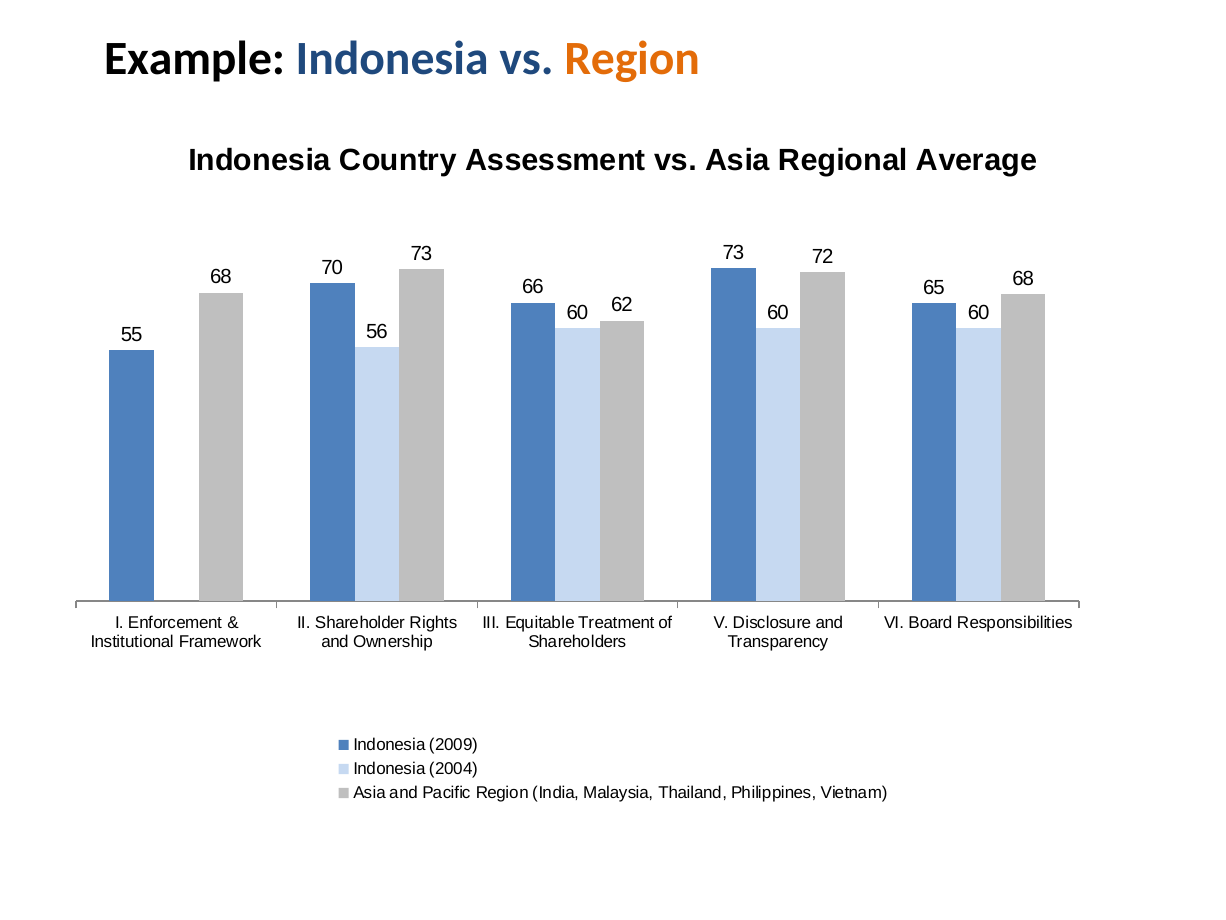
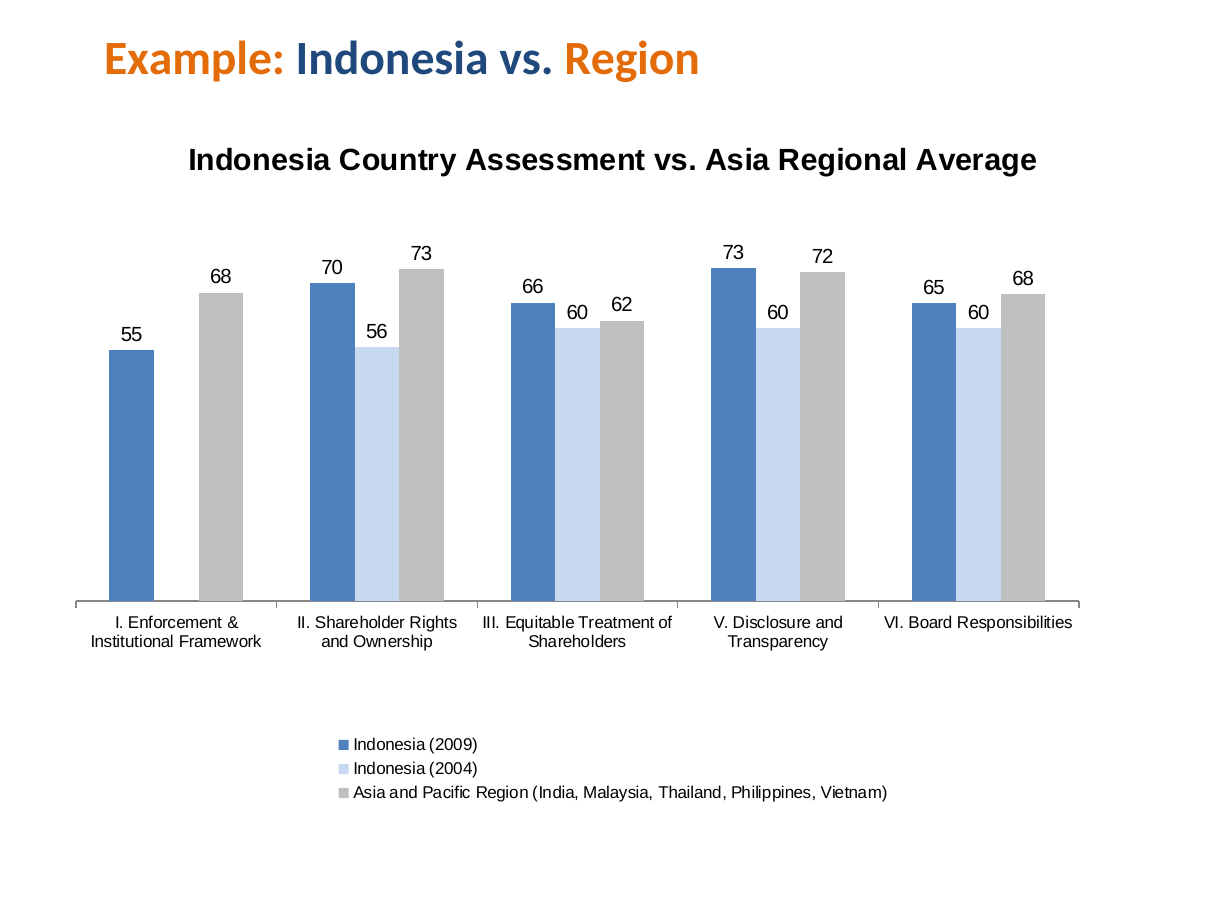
Example colour: black -> orange (195, 58)
